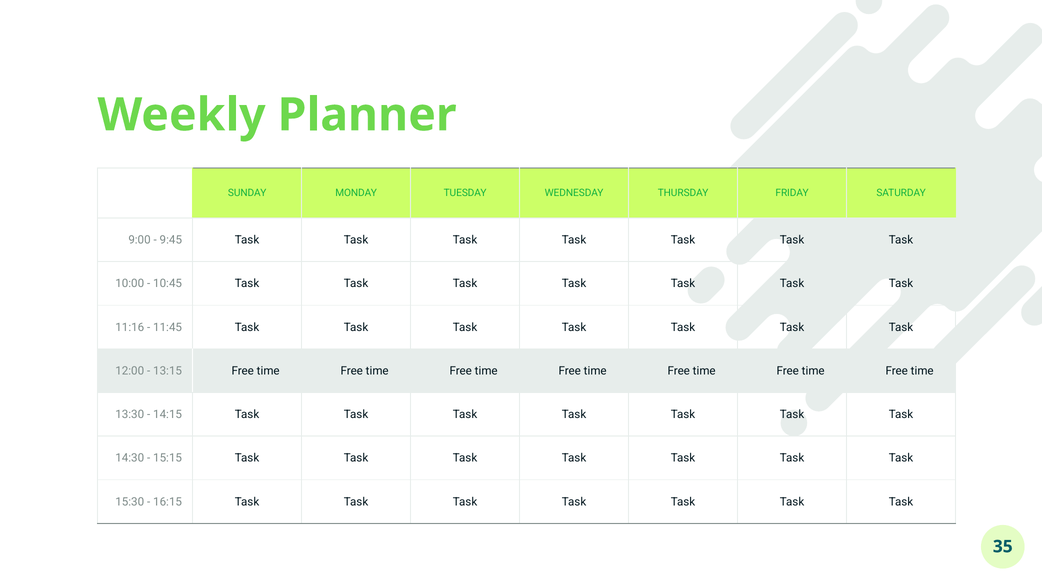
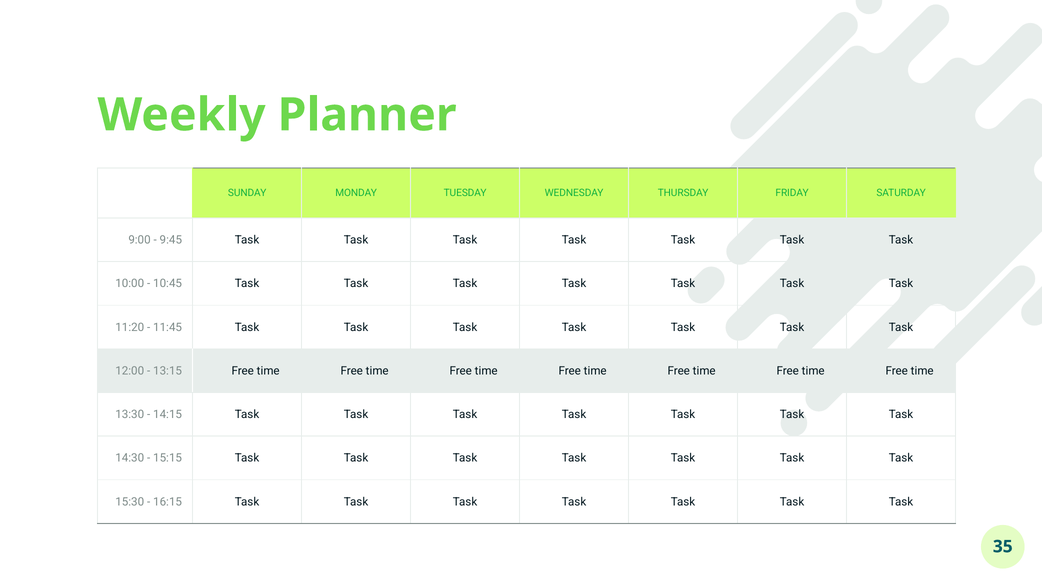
11:16: 11:16 -> 11:20 (130, 327)
